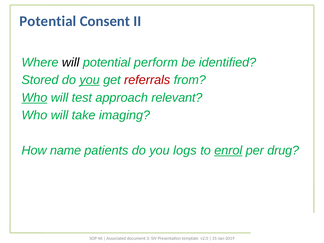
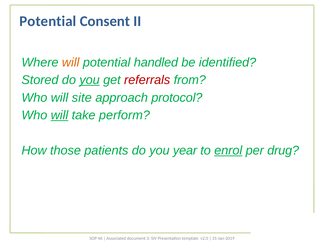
will colour: black -> orange (71, 62)
perform: perform -> handled (156, 62)
Who underline: present -> none (34, 98)
test: test -> site (82, 98)
relevant: relevant -> protocol (177, 98)
will underline: none -> present (60, 115)
imaging: imaging -> perform (124, 115)
name: name -> those (65, 150)
logs: logs -> year (185, 150)
